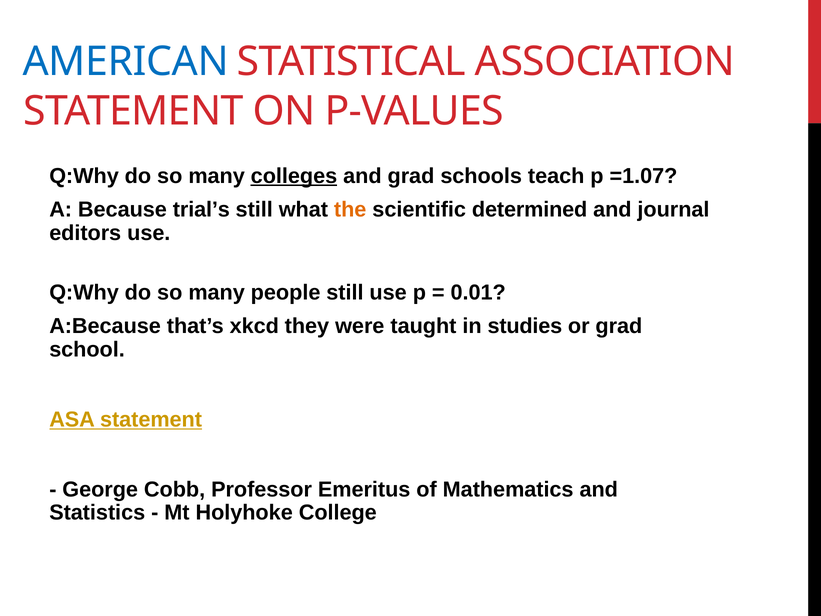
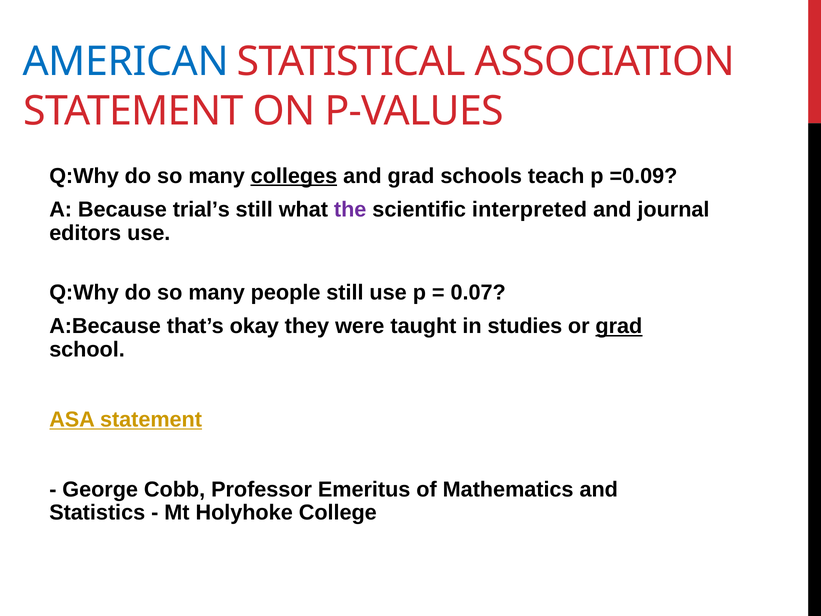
=1.07: =1.07 -> =0.09 (644, 176)
the colour: orange -> purple (350, 210)
determined: determined -> interpreted (529, 210)
0.01: 0.01 -> 0.07 (478, 293)
xkcd: xkcd -> okay (254, 326)
grad underline: none -> present (619, 326)
